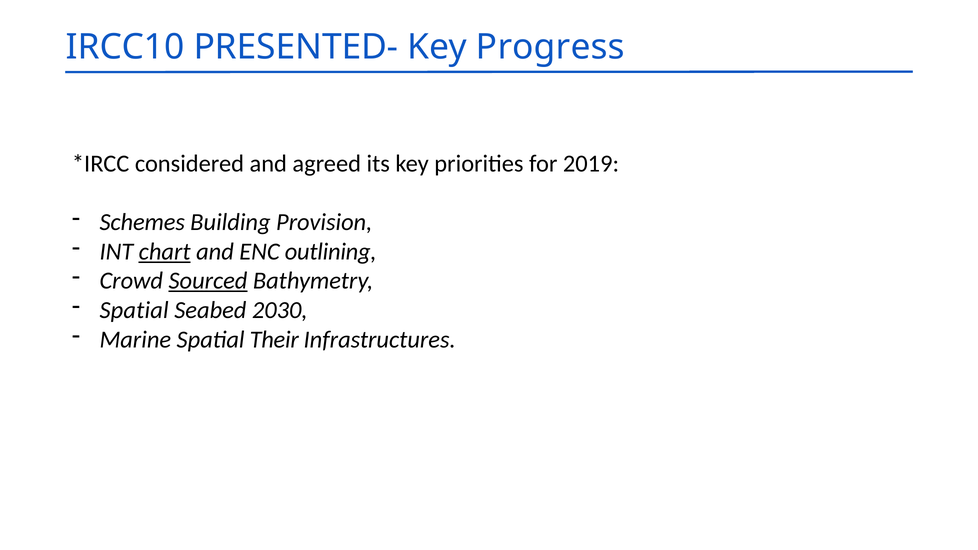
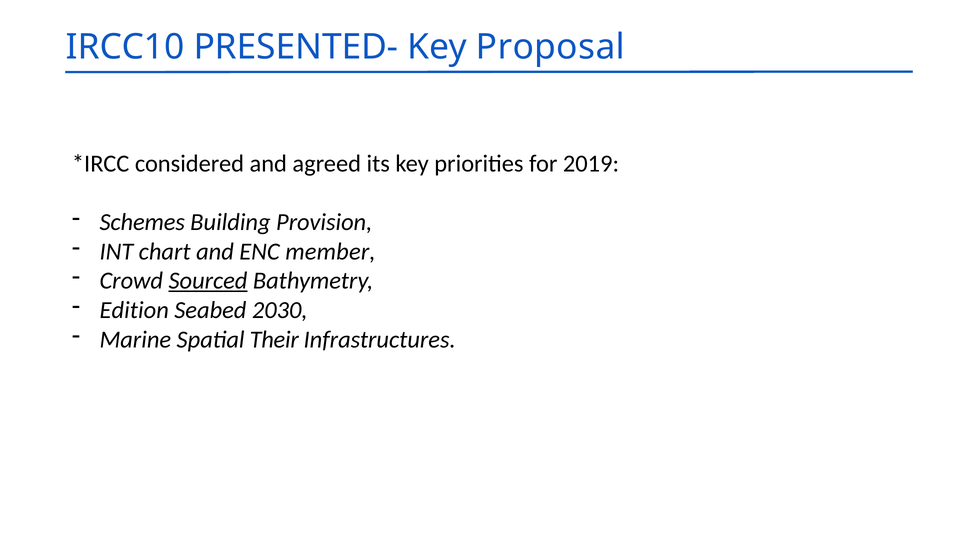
Progress: Progress -> Proposal (550, 47)
chart underline: present -> none (165, 252)
outlining: outlining -> member (330, 252)
Spatial: Spatial -> Edition (134, 310)
